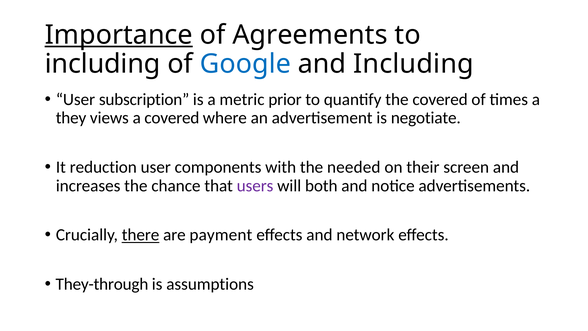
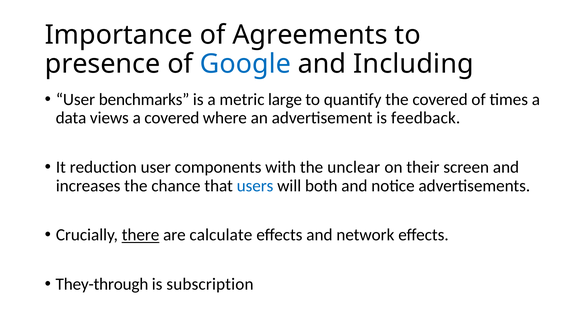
Importance underline: present -> none (119, 35)
including: including -> presence (103, 64)
subscription: subscription -> benchmarks (144, 99)
prior: prior -> large (285, 99)
they: they -> data (71, 118)
negotiate: negotiate -> feedback (426, 118)
needed: needed -> unclear (354, 167)
users colour: purple -> blue (255, 186)
payment: payment -> calculate (221, 235)
assumptions: assumptions -> subscription (210, 284)
